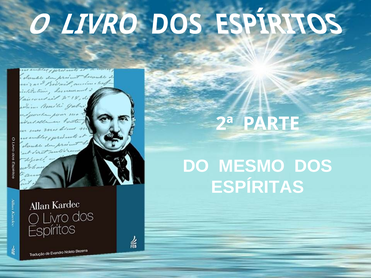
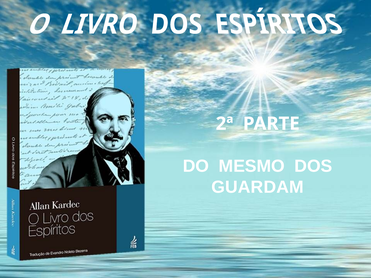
ESPÍRITAS: ESPÍRITAS -> GUARDAM (258, 187)
